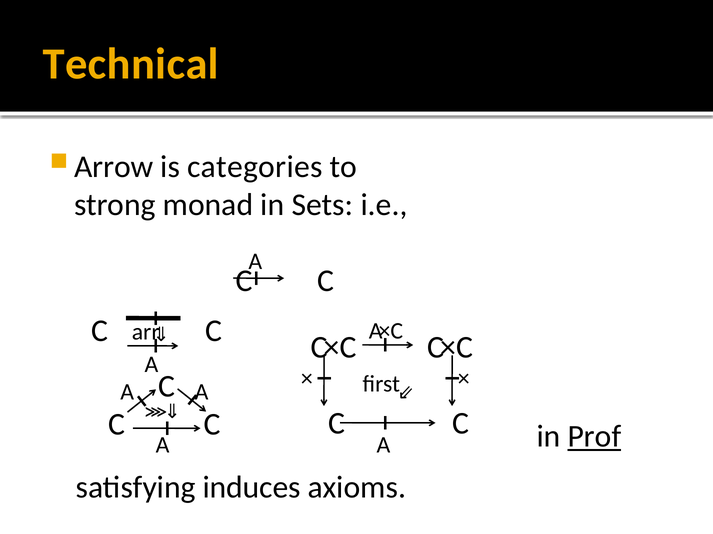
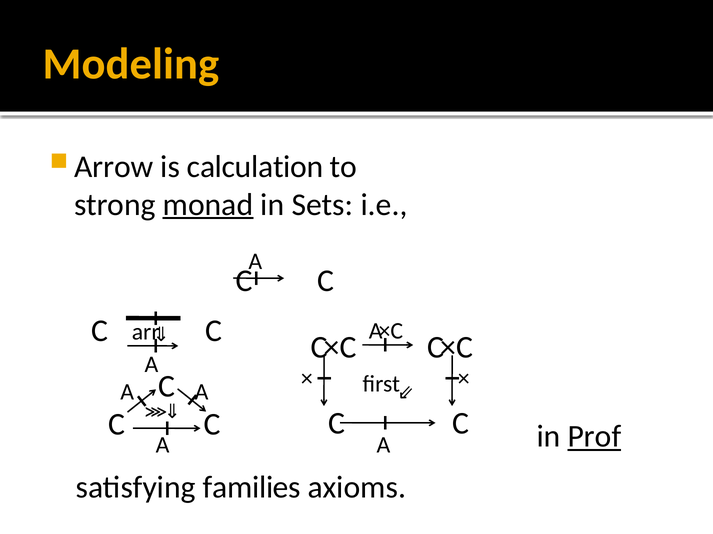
Technical: Technical -> Modeling (131, 64)
categories: categories -> calculation (255, 167)
monad underline: none -> present (208, 205)
induces: induces -> families (252, 488)
